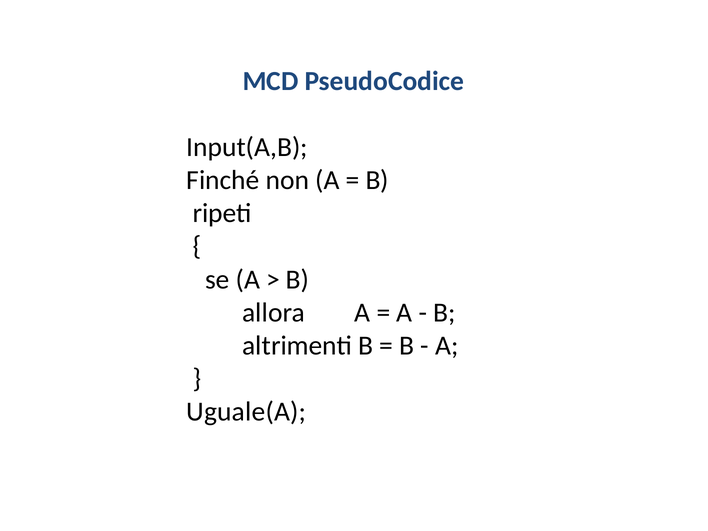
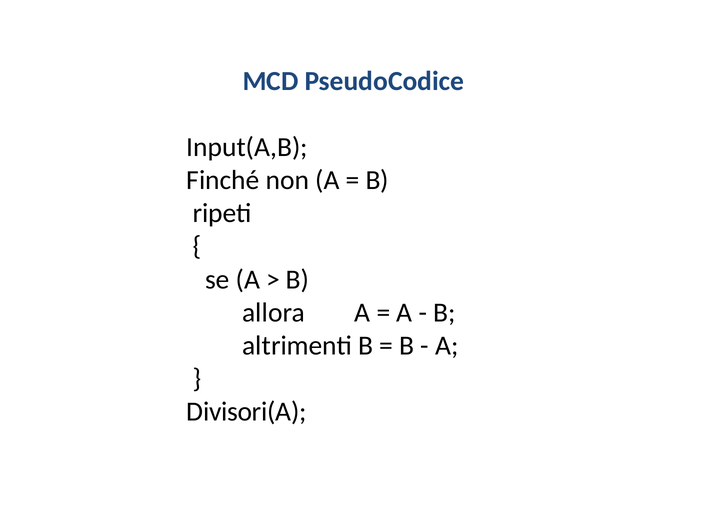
Uguale(A: Uguale(A -> Divisori(A (246, 412)
